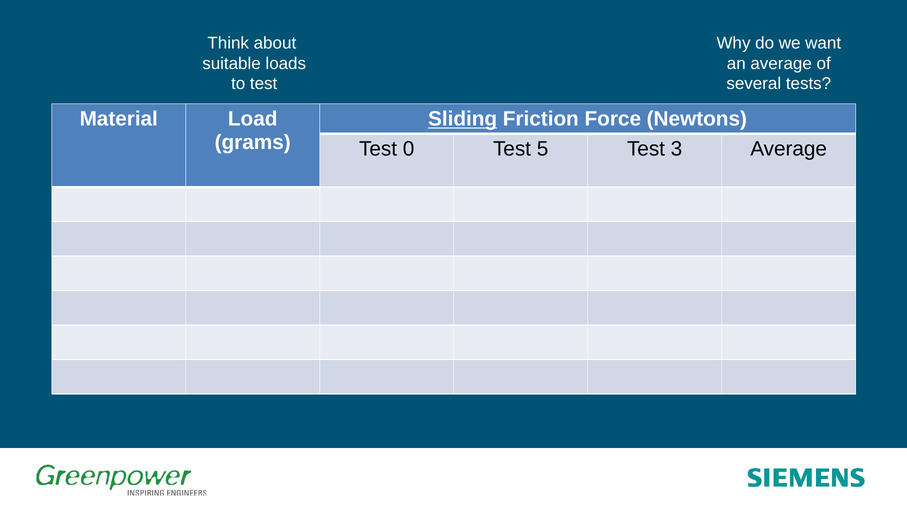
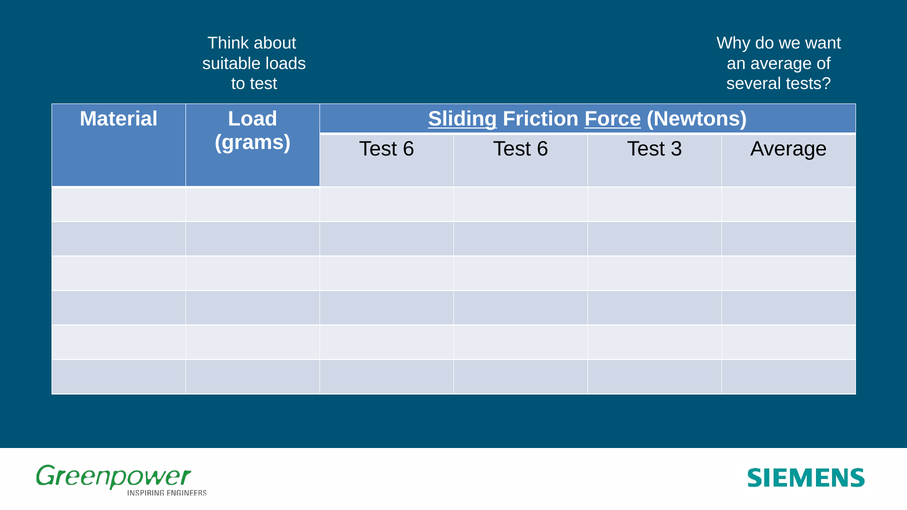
Force underline: none -> present (613, 119)
0: 0 -> 6 (409, 149)
5: 5 -> 6 (543, 149)
